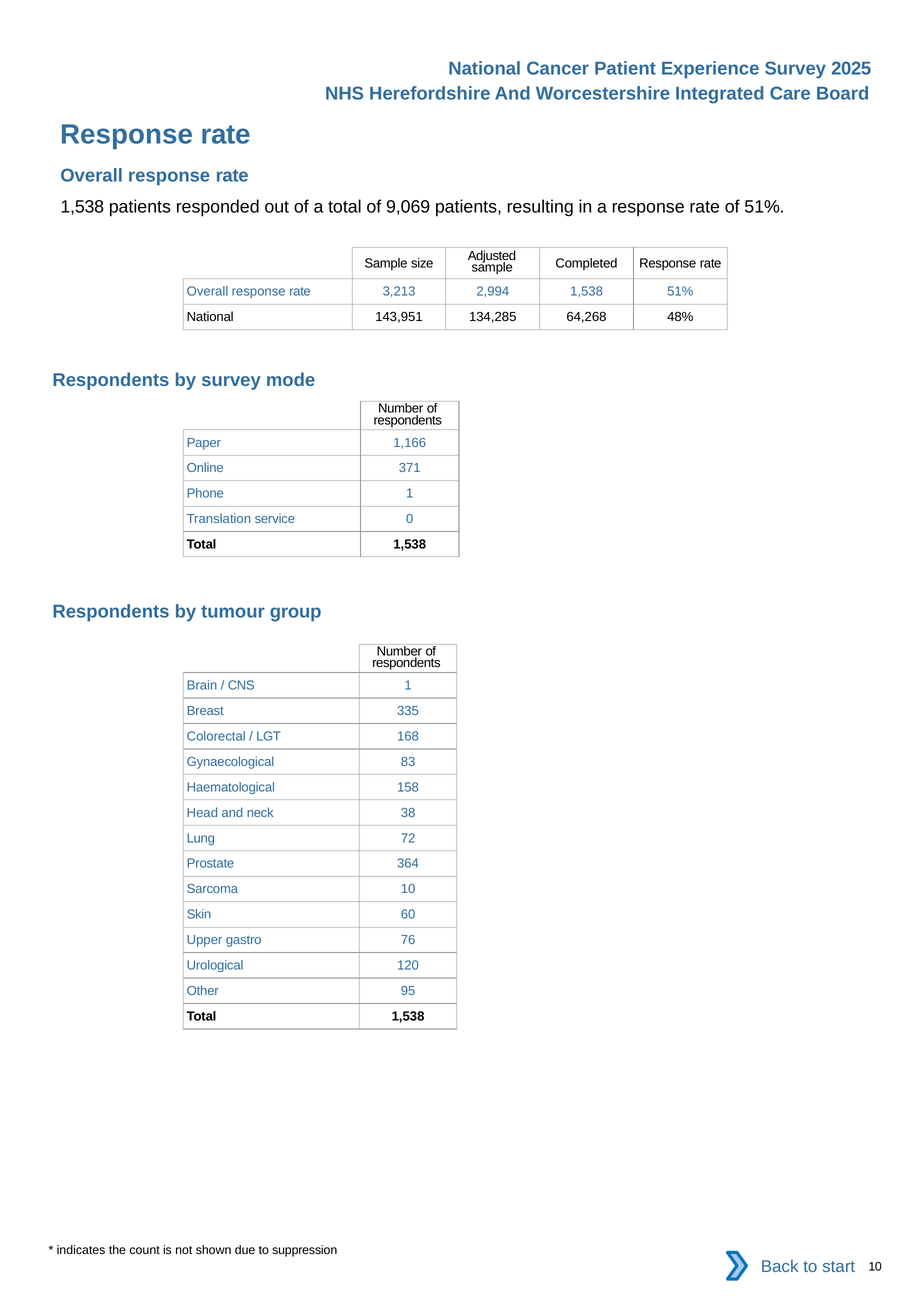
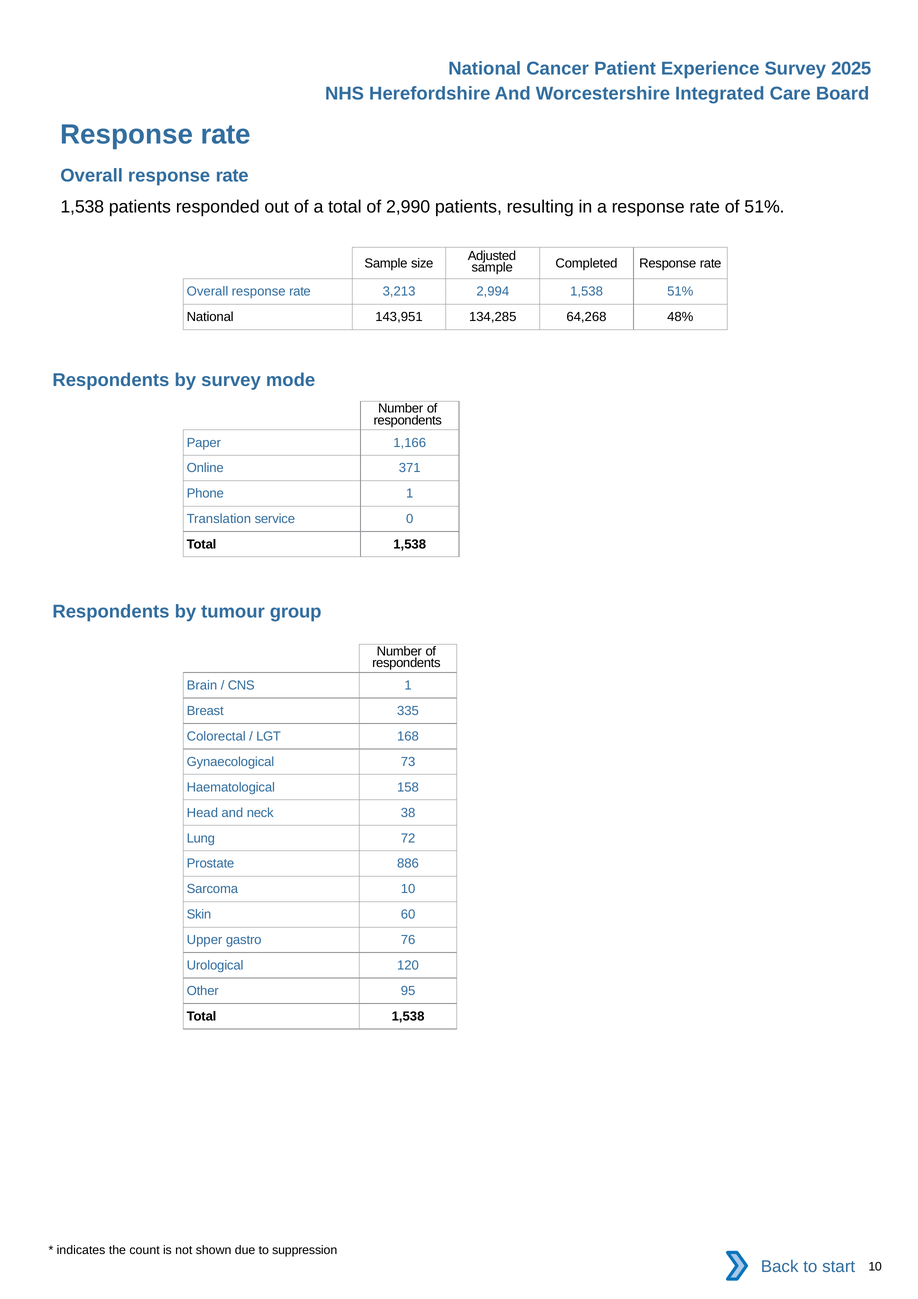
9,069: 9,069 -> 2,990 (408, 207)
83: 83 -> 73 (408, 762)
364: 364 -> 886 (408, 864)
